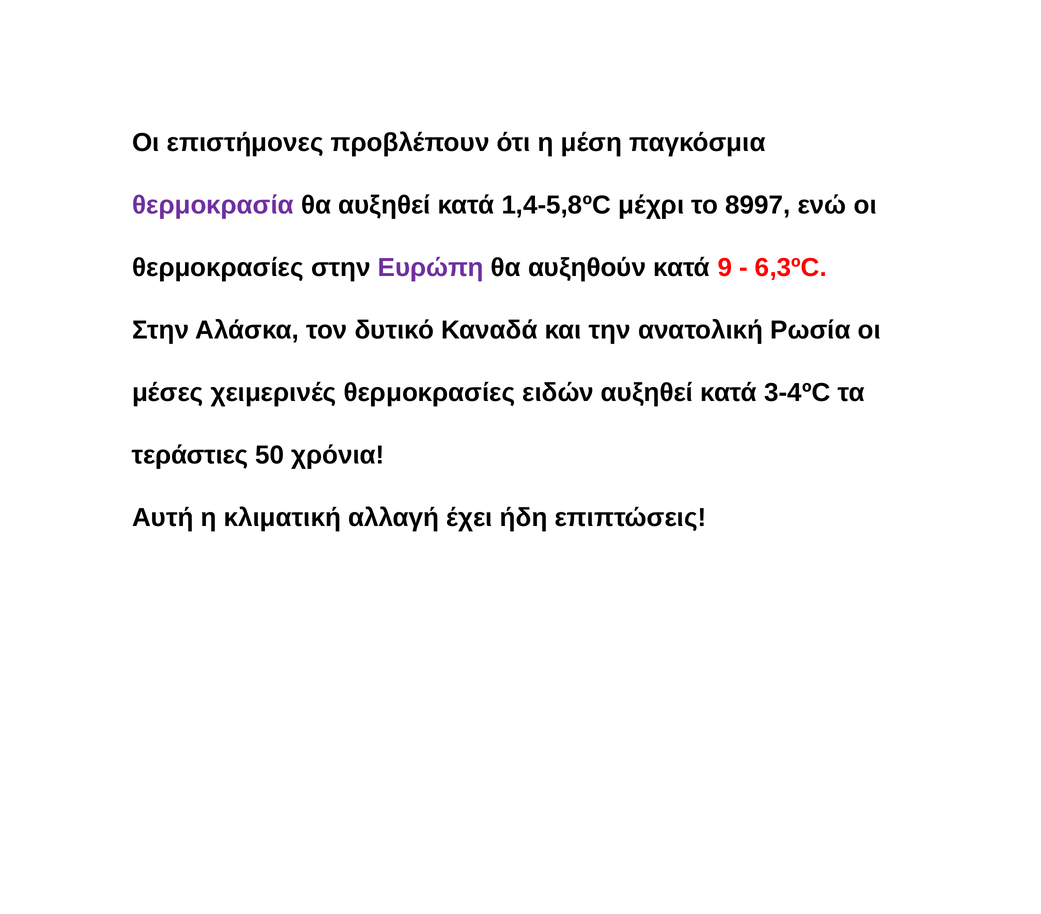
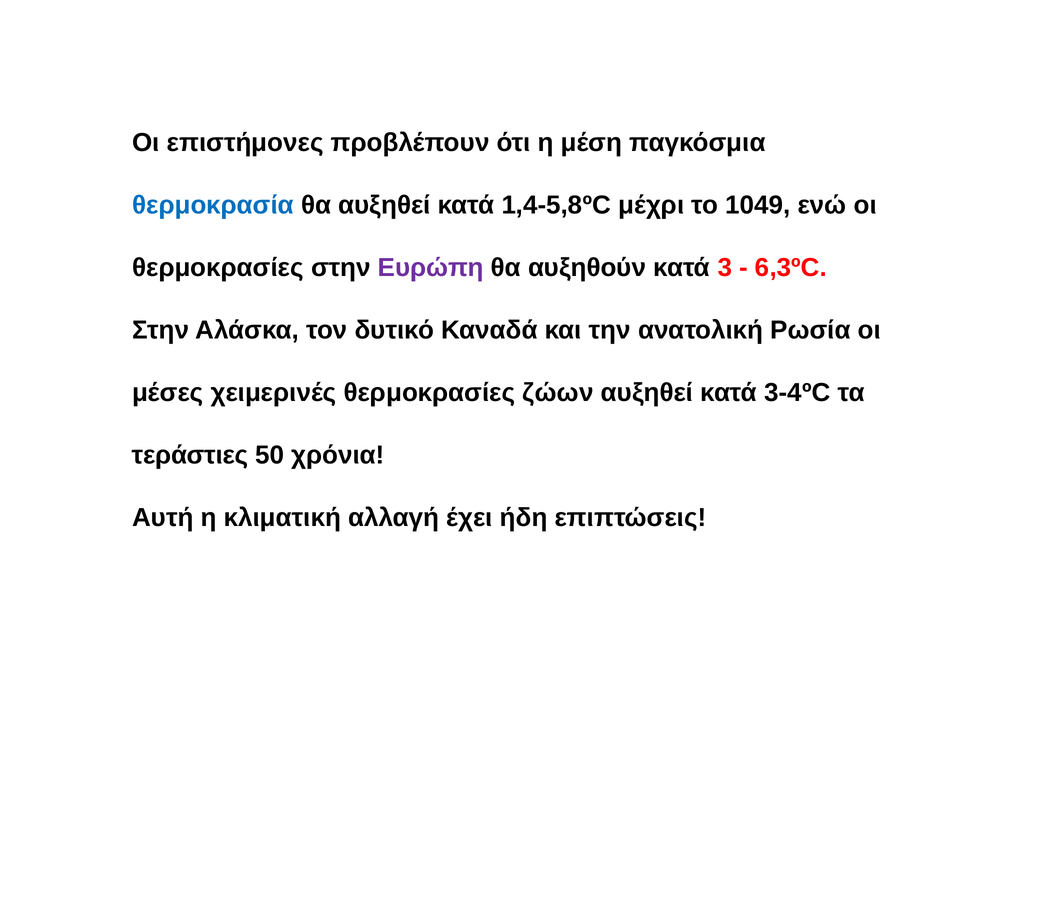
θερμοκρασία colour: purple -> blue (213, 205)
8997: 8997 -> 1049 (758, 205)
9: 9 -> 3 (725, 268)
ειδών: ειδών -> ζώων (558, 393)
